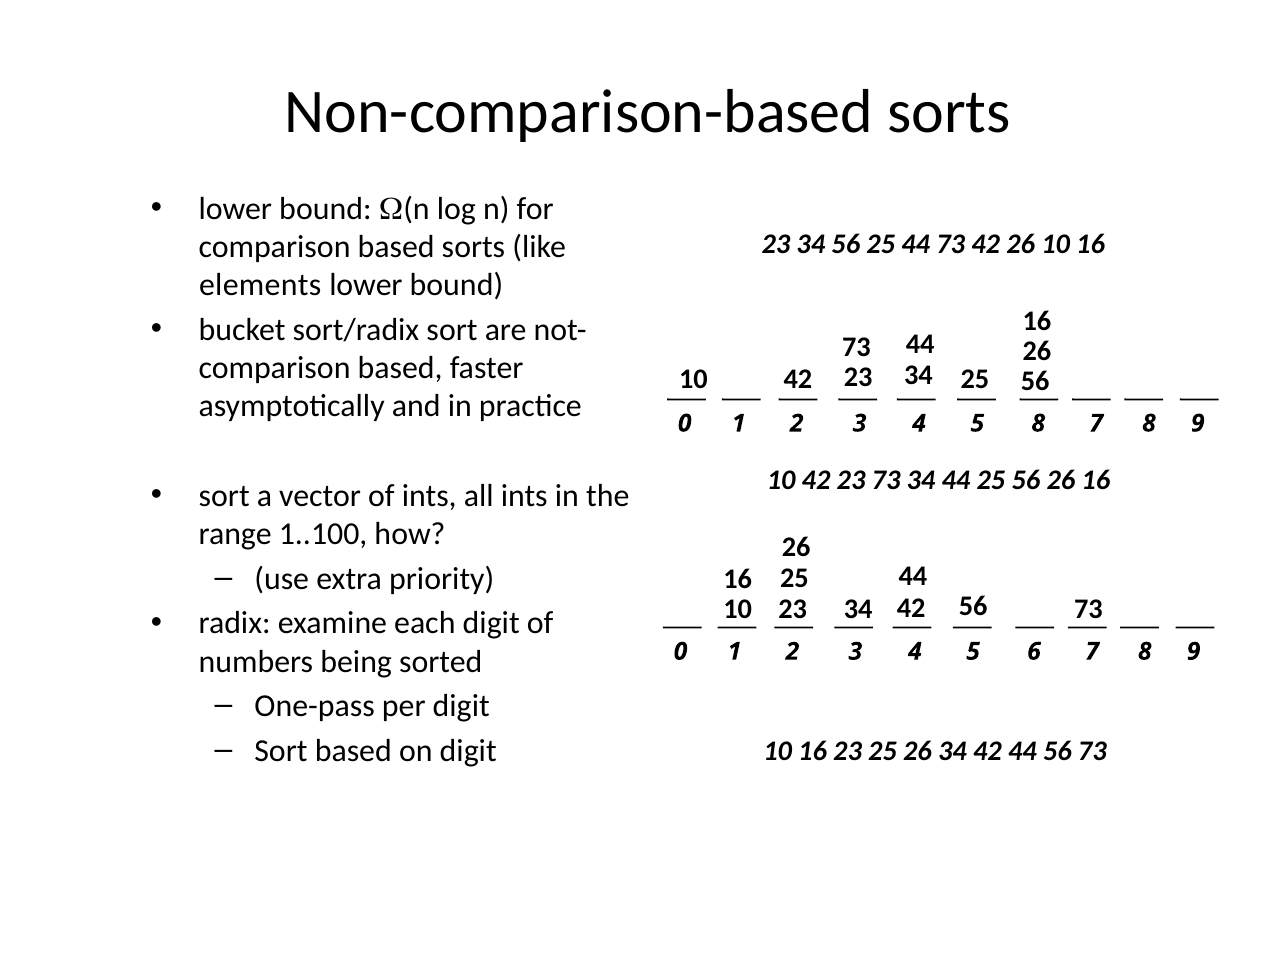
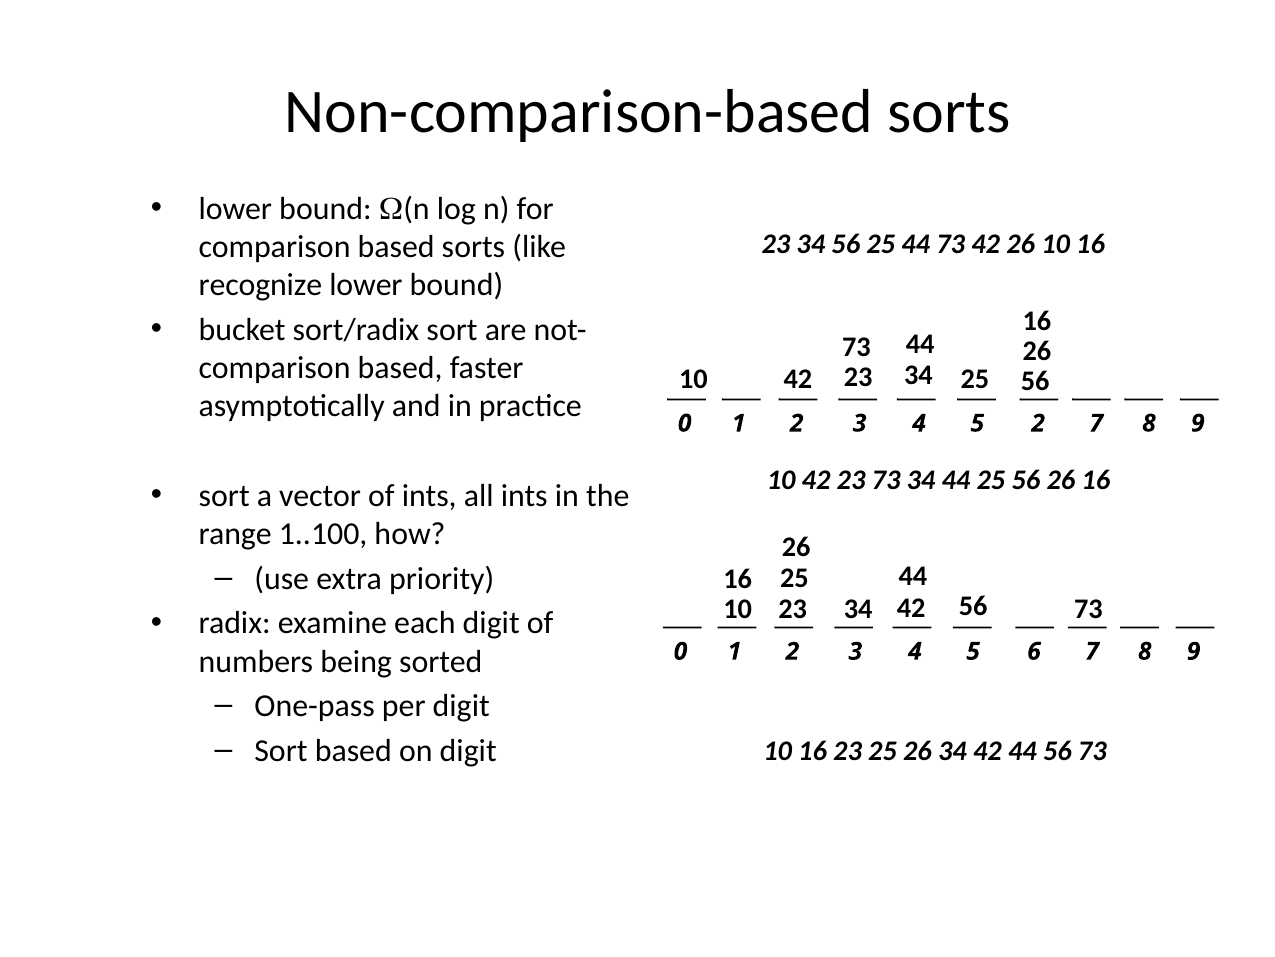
elements: elements -> recognize (260, 285)
5 8: 8 -> 2 (1038, 423)
